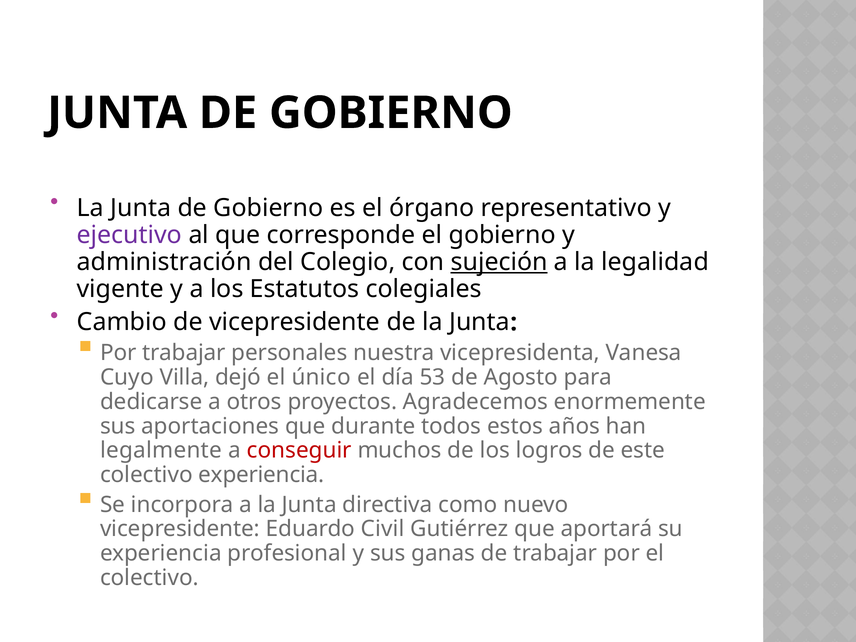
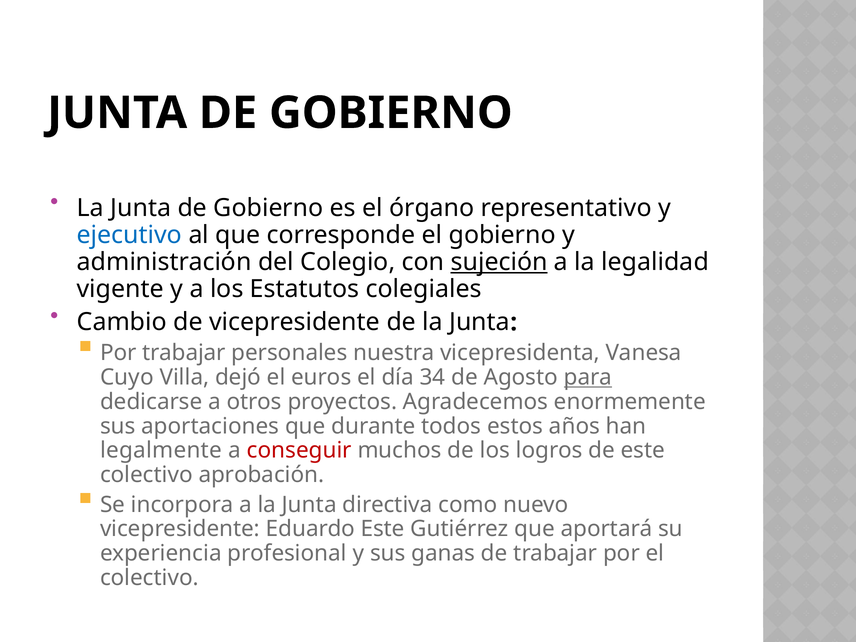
ejecutivo colour: purple -> blue (129, 235)
único: único -> euros (321, 377)
53: 53 -> 34 (432, 377)
para underline: none -> present (588, 377)
colectivo experiencia: experiencia -> aprobación (261, 475)
Eduardo Civil: Civil -> Este (383, 529)
